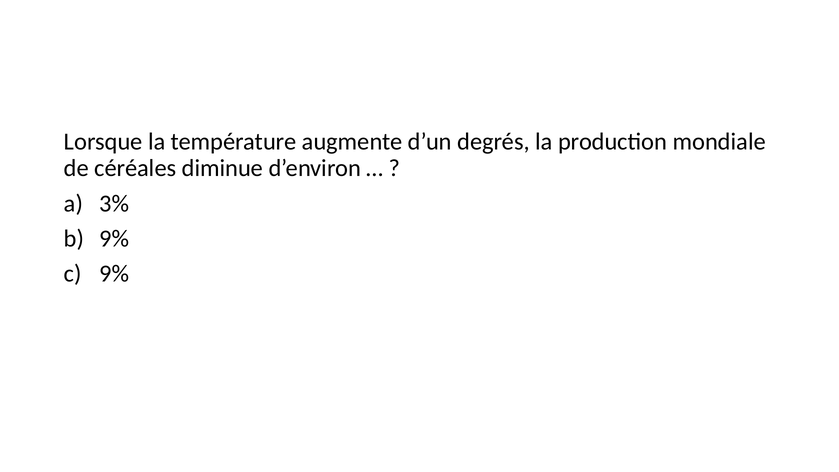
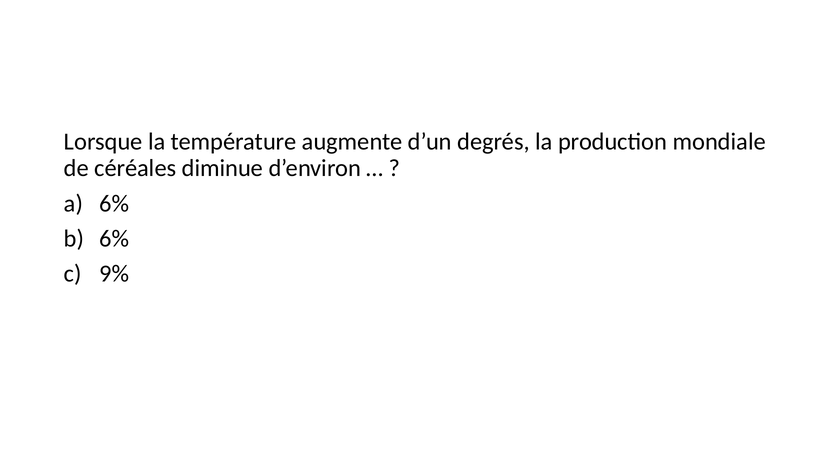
3%: 3% -> 6% (114, 203)
9%: 9% -> 6% (114, 239)
